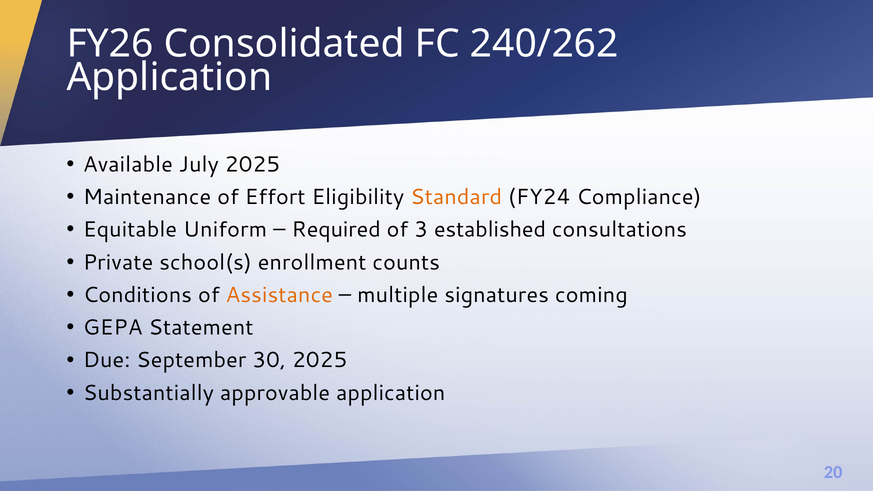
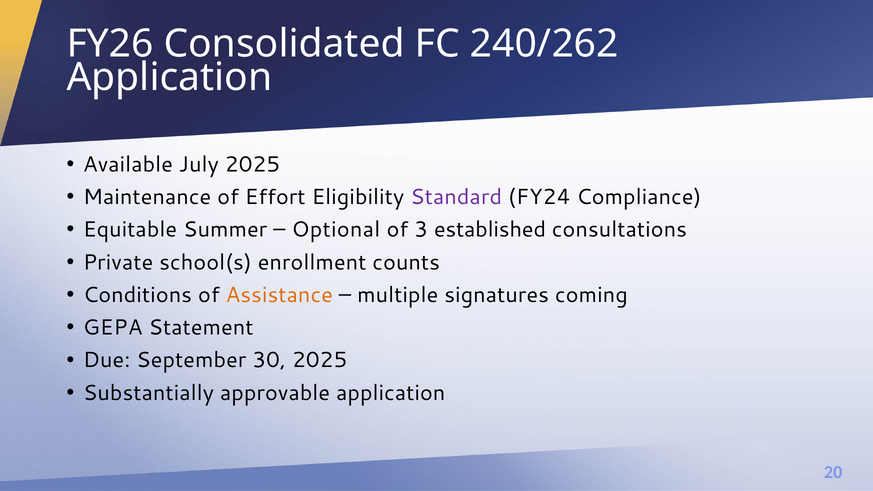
Standard colour: orange -> purple (456, 197)
Uniform: Uniform -> Summer (225, 230)
Required: Required -> Optional (336, 230)
